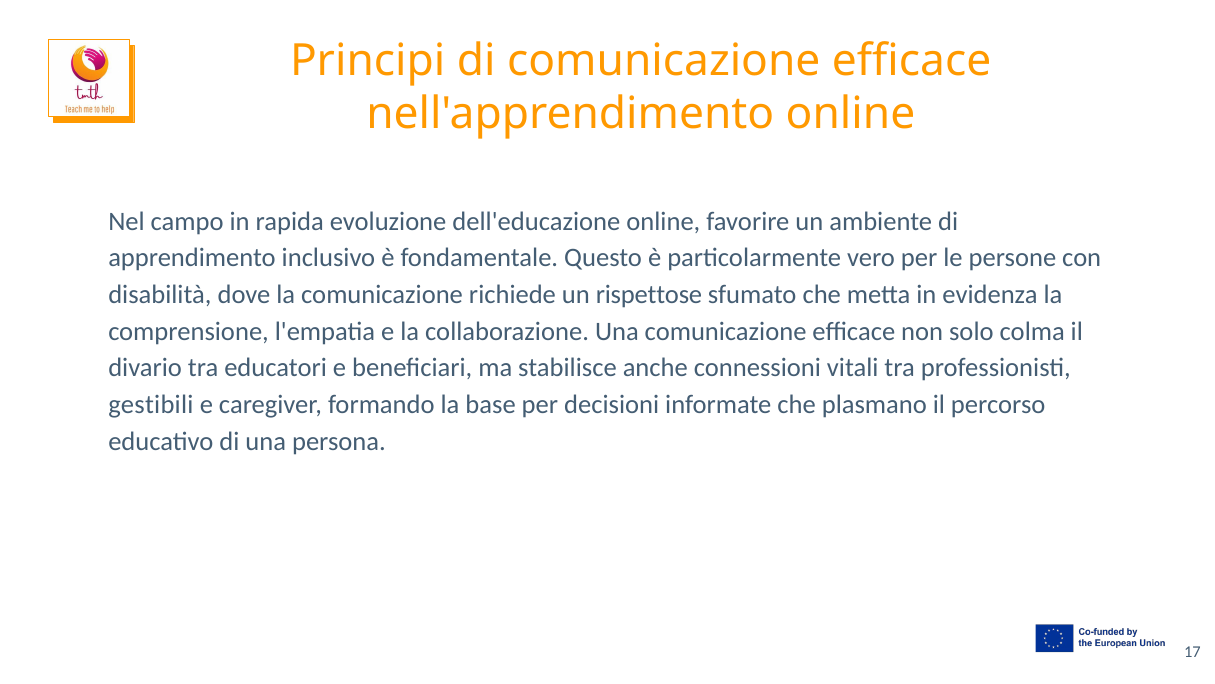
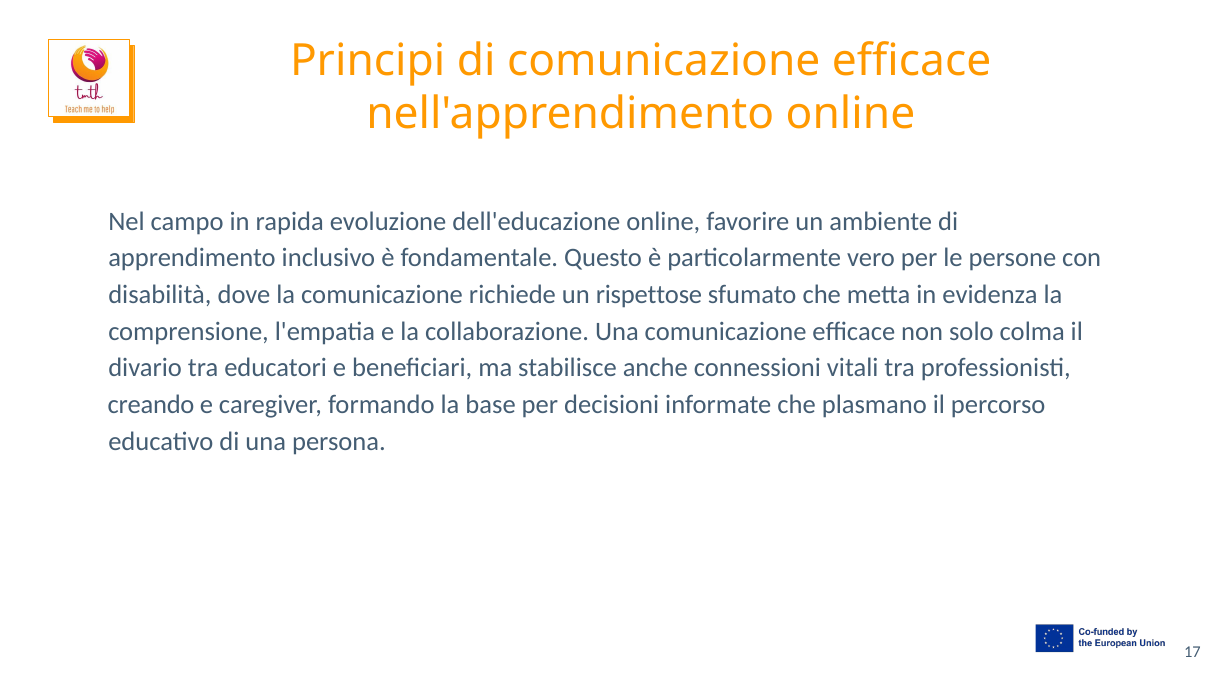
gestibili: gestibili -> creando (151, 405)
